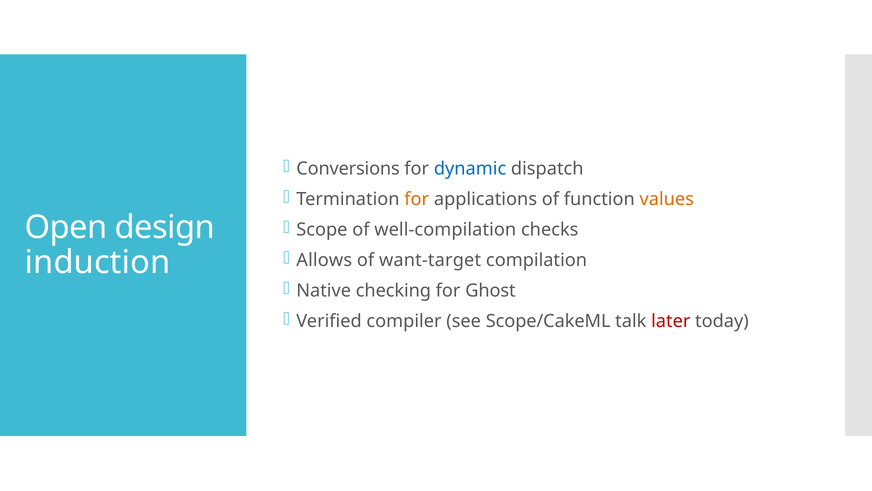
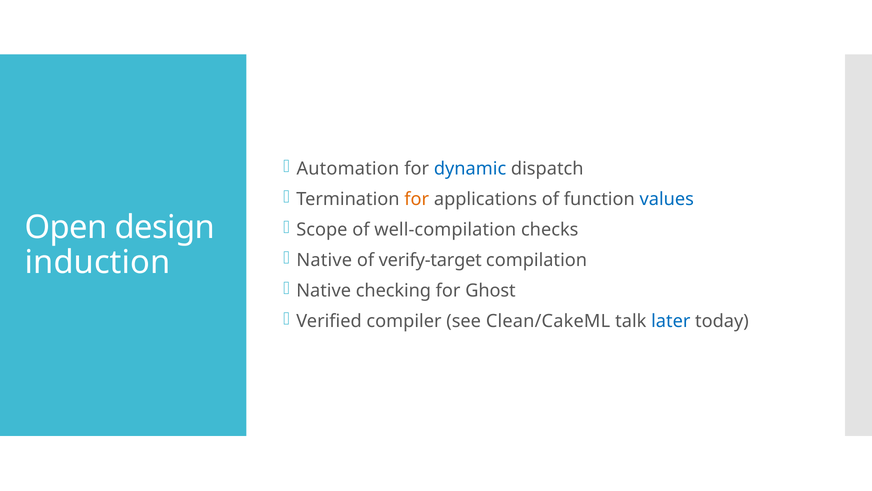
Conversions: Conversions -> Automation (348, 169)
values colour: orange -> blue (667, 199)
Allows: Allows -> Native (324, 260)
want-target: want-target -> verify-target (430, 260)
Scope/CakeML: Scope/CakeML -> Clean/CakeML (548, 321)
later colour: red -> blue (671, 321)
